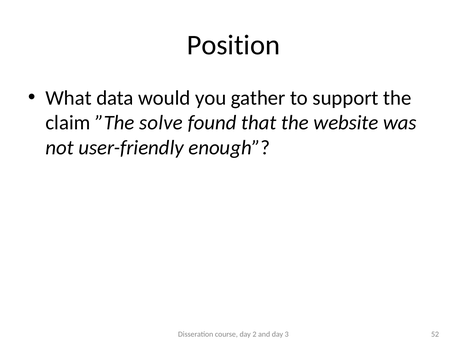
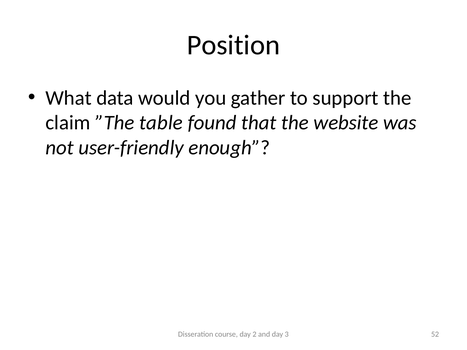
solve: solve -> table (161, 123)
